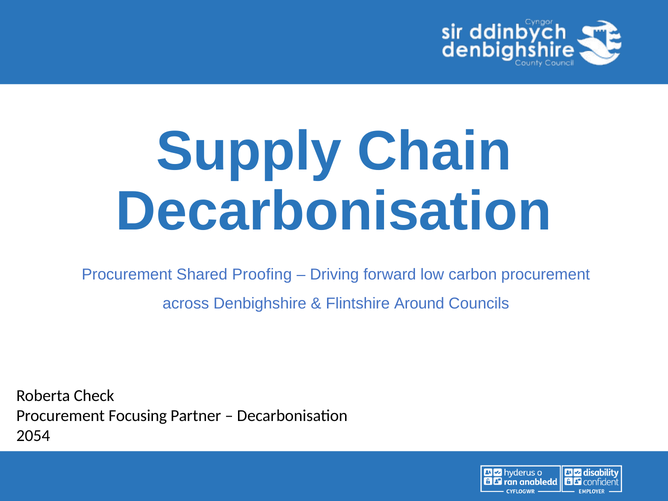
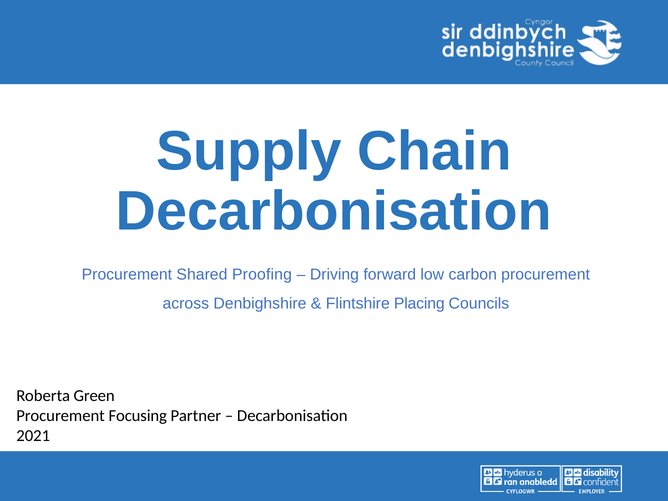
Around: Around -> Placing (419, 303)
Check: Check -> Green (94, 395)
2054: 2054 -> 2021 (33, 436)
